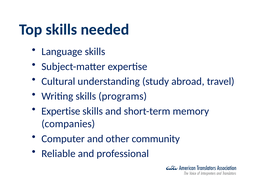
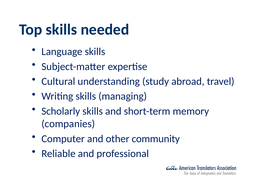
programs: programs -> managing (123, 96)
Expertise: Expertise -> Scholarly (61, 111)
